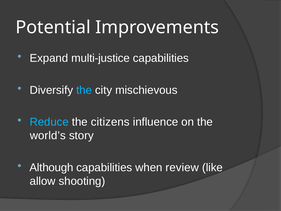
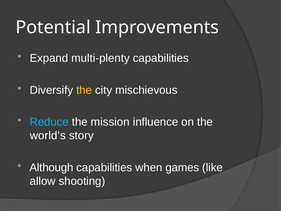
multi-justice: multi-justice -> multi-plenty (100, 58)
the colour: light blue -> yellow (84, 90)
citizens: citizens -> mission (110, 122)
review: review -> games (182, 167)
